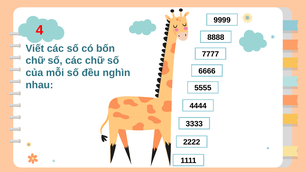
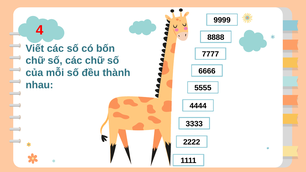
nghìn: nghìn -> thành (116, 73)
